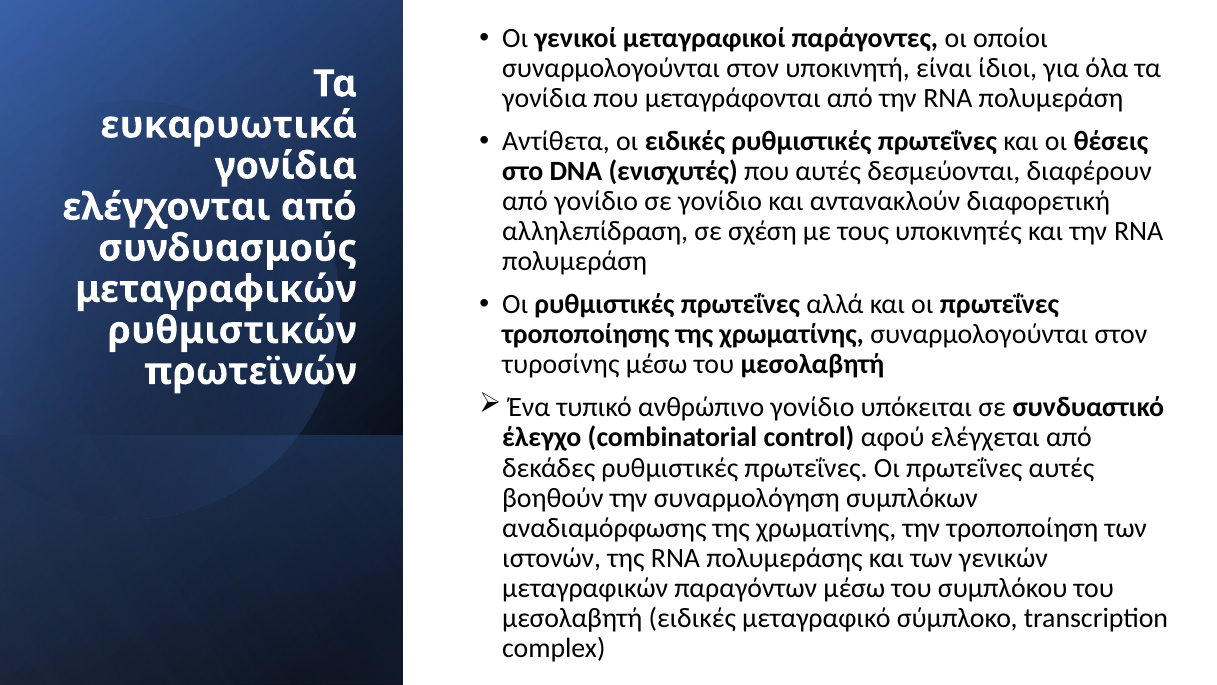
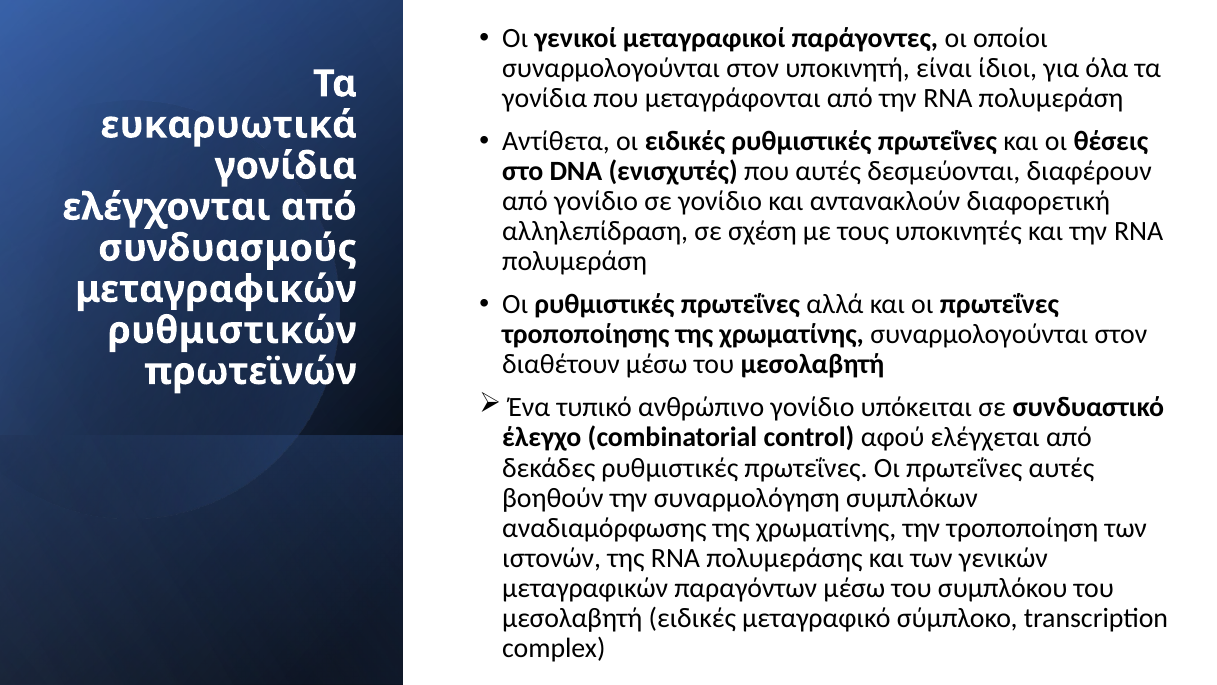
τυροσίνης: τυροσίνης -> διαθέτουν (561, 364)
